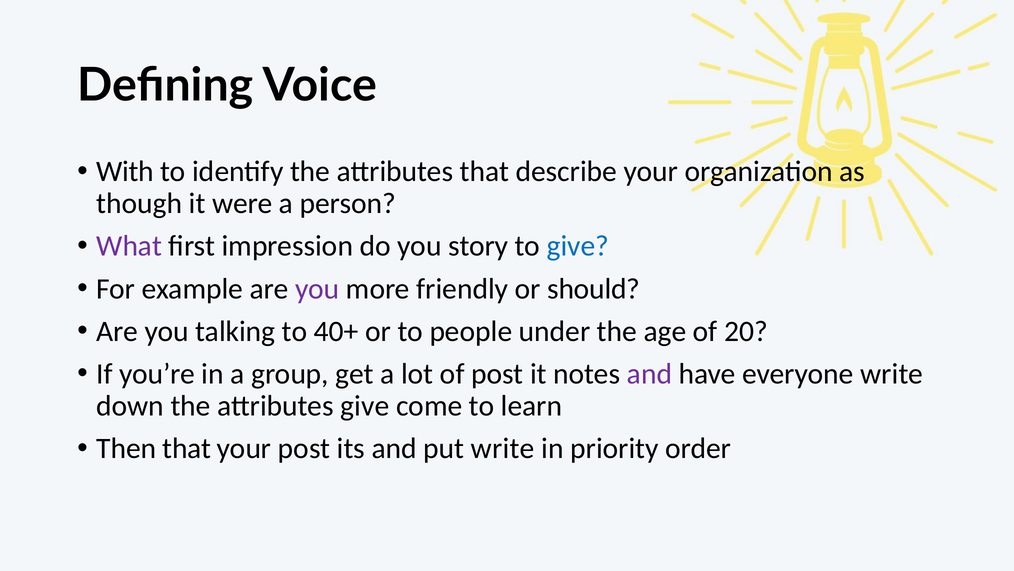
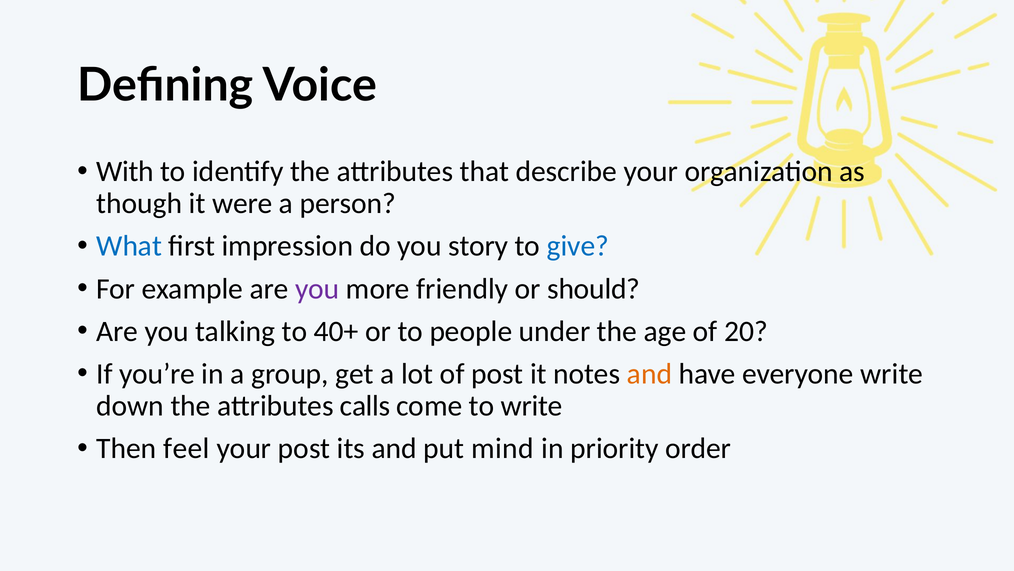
What colour: purple -> blue (129, 246)
and colour: purple -> orange (649, 373)
attributes give: give -> calls (365, 405)
to learn: learn -> write (532, 405)
Then that: that -> feel (186, 448)
put write: write -> mind (503, 448)
